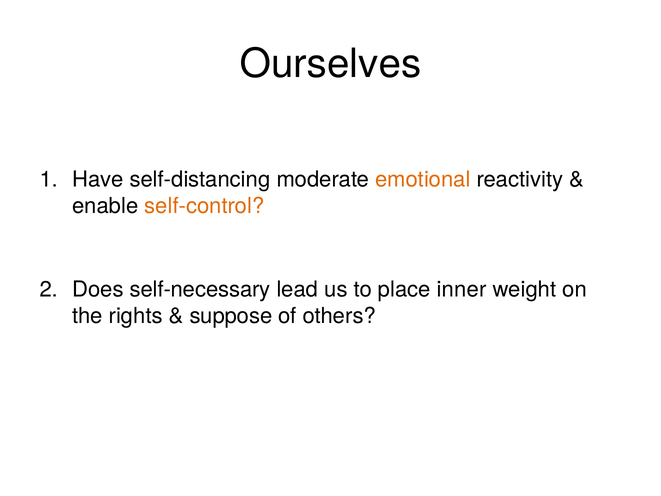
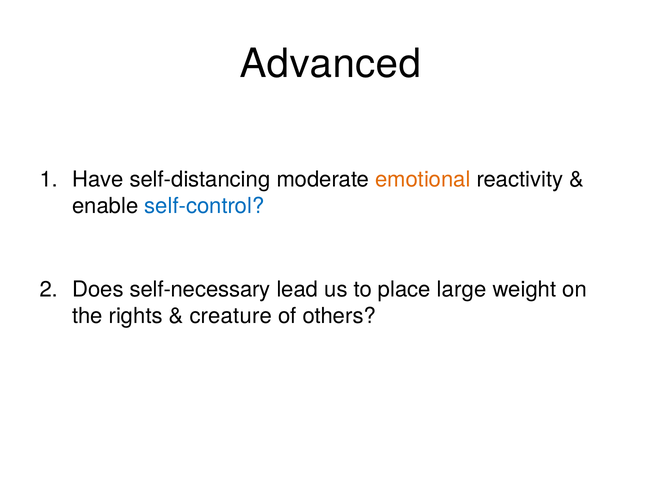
Ourselves: Ourselves -> Advanced (330, 64)
self-control colour: orange -> blue (204, 206)
inner: inner -> large (462, 289)
suppose: suppose -> creature (231, 316)
